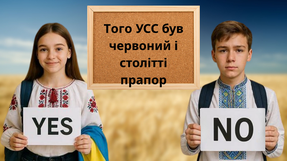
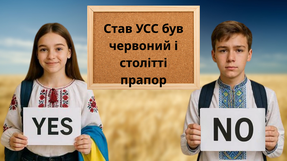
Того: Того -> Став (118, 29)
